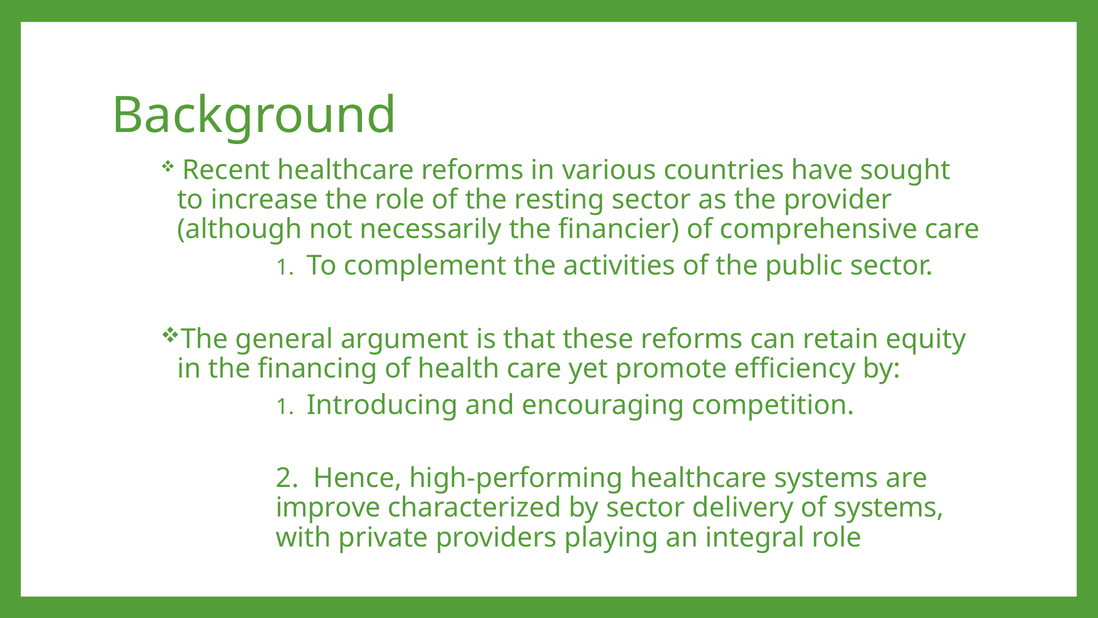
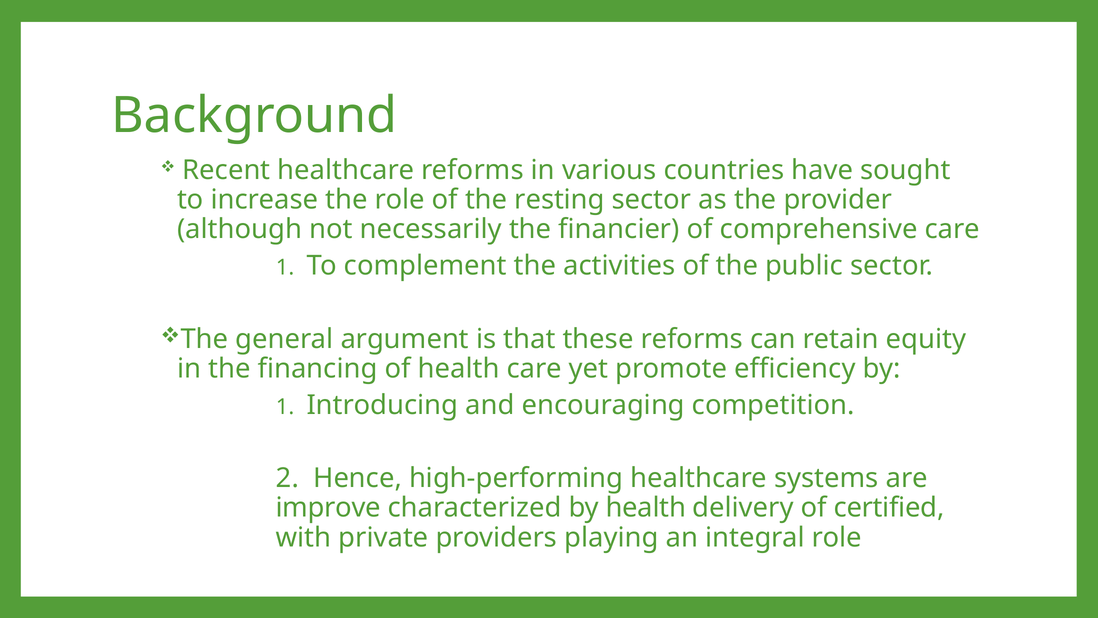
by sector: sector -> health (646, 508)
of systems: systems -> certified (889, 508)
